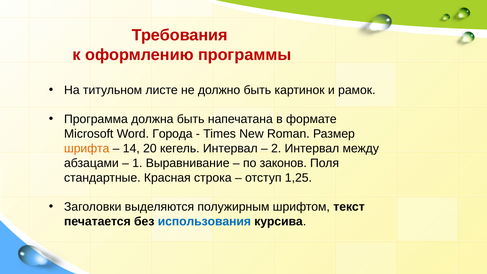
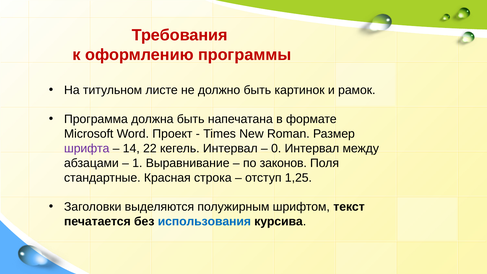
Города: Города -> Проект (172, 134)
шрифта colour: orange -> purple (87, 148)
20: 20 -> 22 (150, 148)
2: 2 -> 0 (276, 148)
